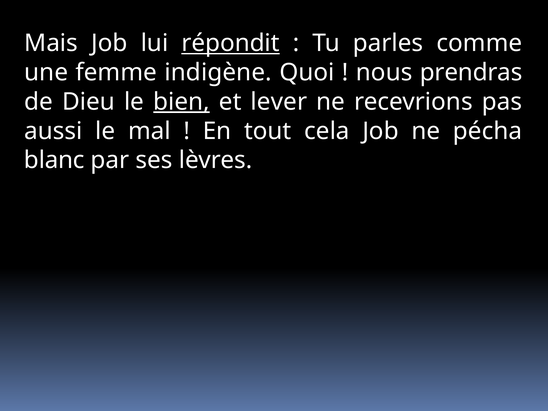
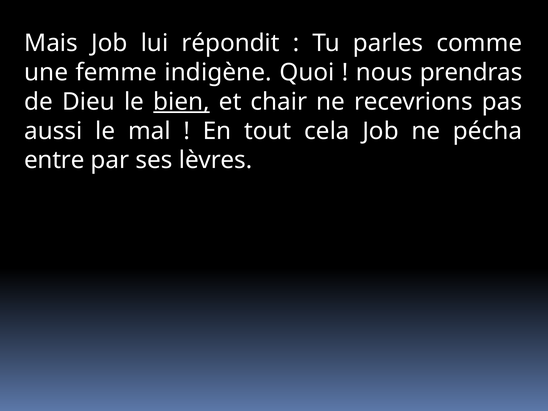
répondit underline: present -> none (231, 43)
lever: lever -> chair (279, 102)
blanc: blanc -> entre (54, 160)
